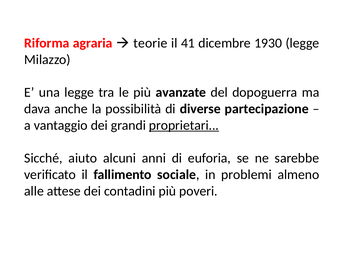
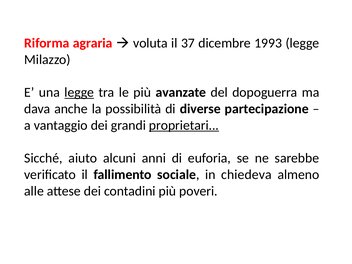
teorie: teorie -> voluta (150, 43)
41: 41 -> 37 (188, 43)
1930: 1930 -> 1993 (268, 43)
legge underline: none -> present (79, 92)
problemi: problemi -> chiedeva (246, 175)
